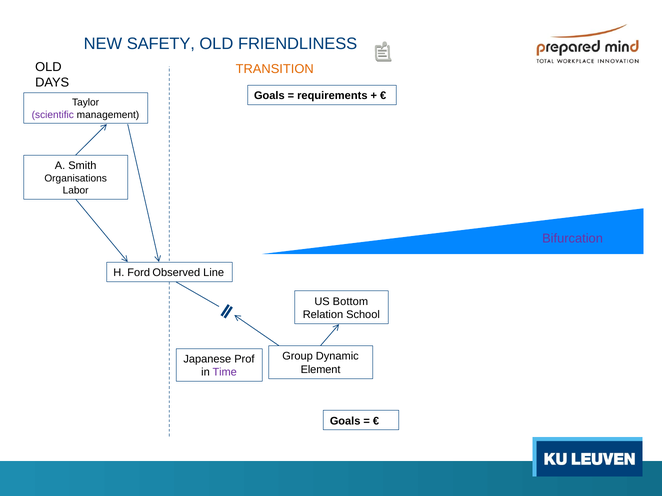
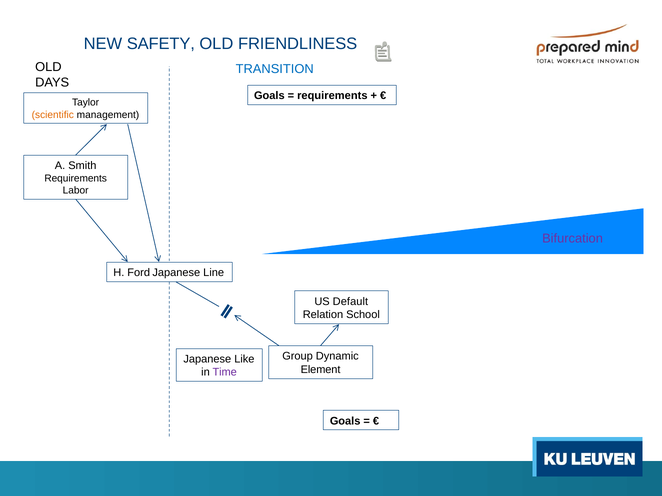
TRANSITION colour: orange -> blue (275, 69)
scientific colour: purple -> orange (53, 115)
Organisations: Organisations -> Requirements (76, 179)
Ford Observed: Observed -> Japanese (176, 273)
Bottom: Bottom -> Default (350, 302)
Prof: Prof -> Like (244, 359)
